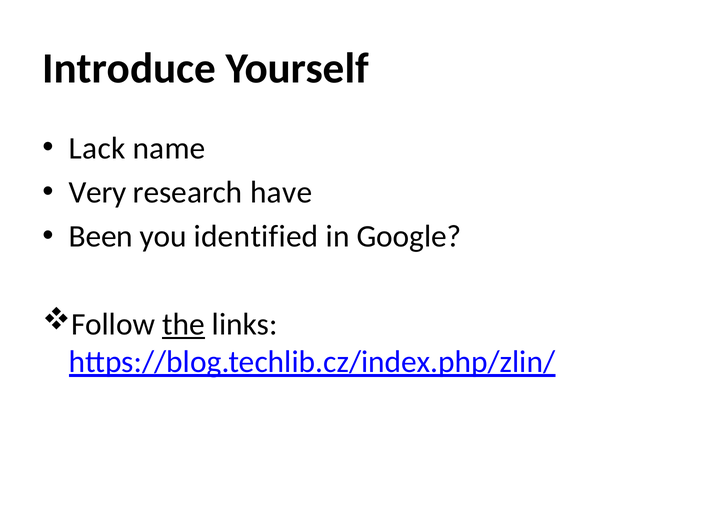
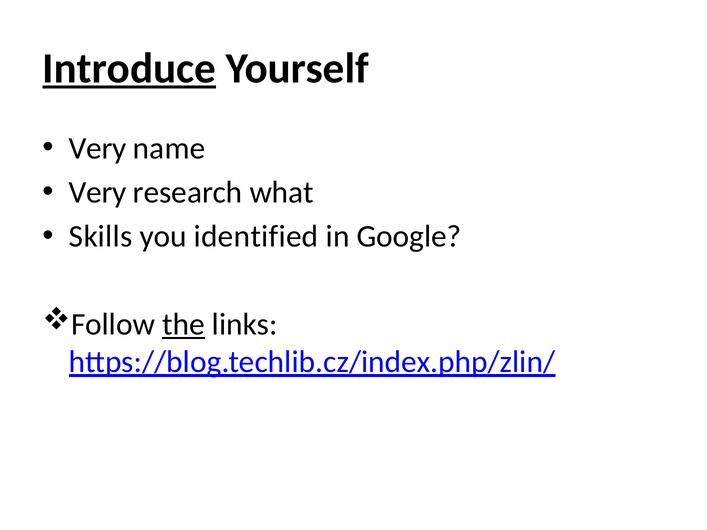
Introduce underline: none -> present (129, 68)
Lack: Lack -> Very (98, 148)
have: have -> what (282, 192)
Been: Been -> Skills (101, 236)
